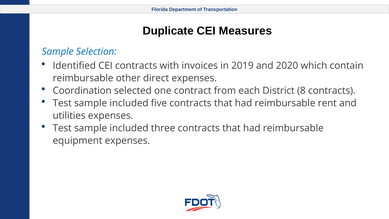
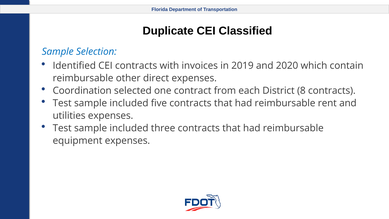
Measures: Measures -> Classified (245, 31)
